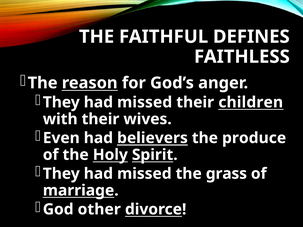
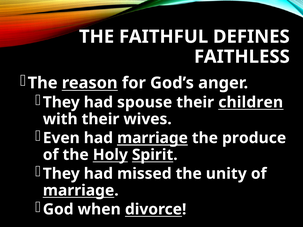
missed: missed -> spouse (145, 102)
had believers: believers -> marriage (152, 138)
grass: grass -> unity (226, 174)
other: other -> when (99, 210)
